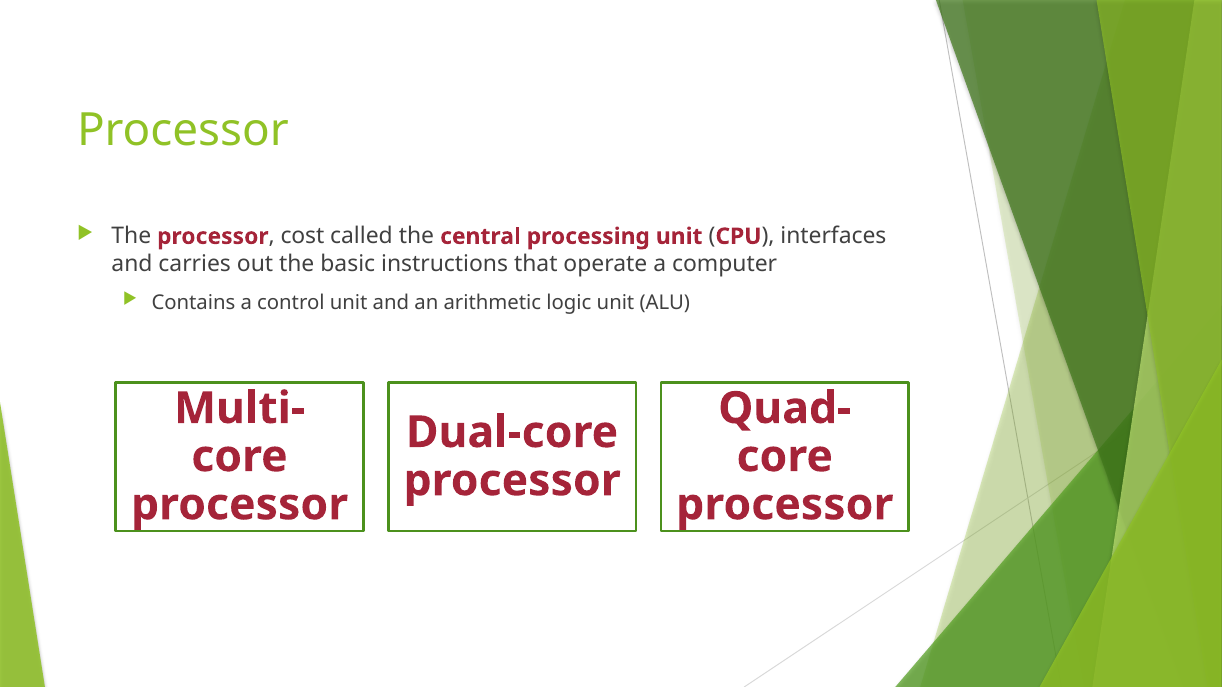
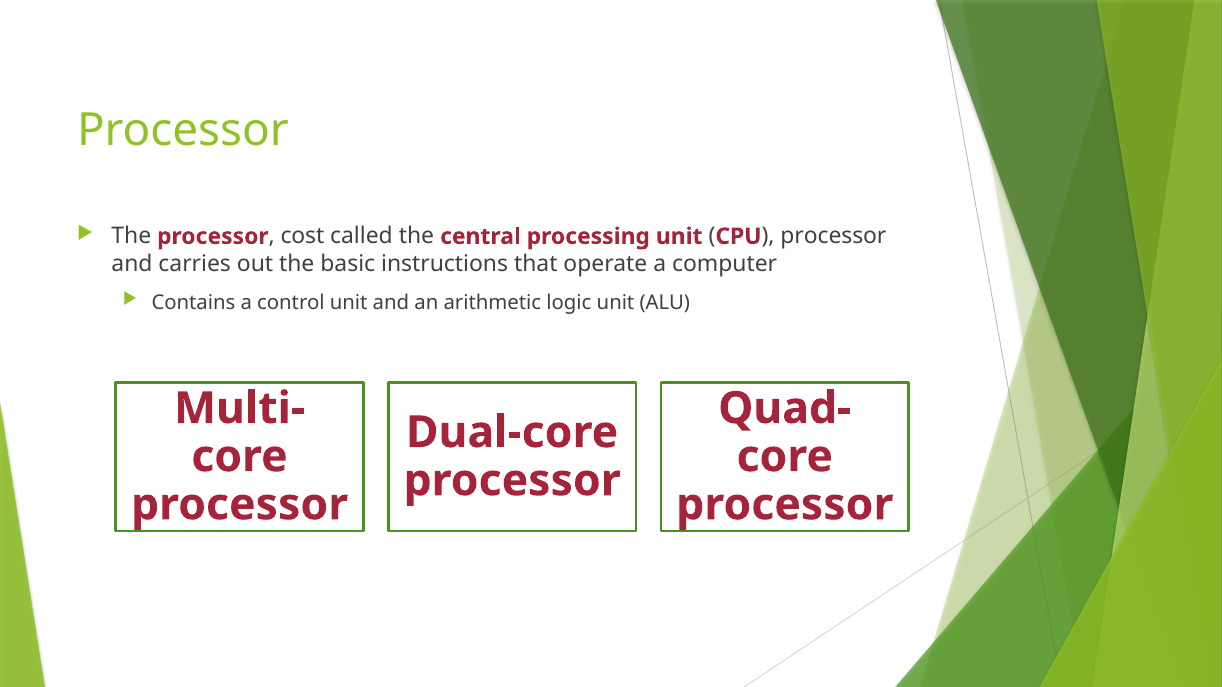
interfaces: interfaces -> processor (833, 236)
